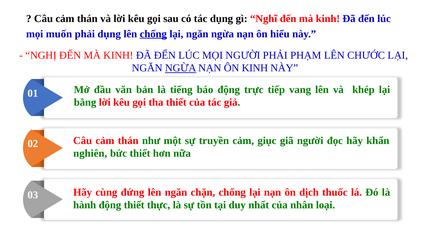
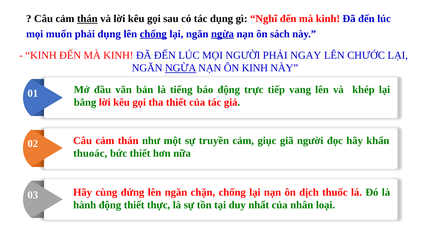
thán underline: none -> present (87, 19)
ngừa underline: none -> present (223, 34)
hiểu: hiểu -> sách (280, 34)
NGHỊ: NGHỊ -> KINH (41, 56)
PHẠM: PHẠM -> NGAY (306, 56)
nghiên: nghiên -> thuoác (90, 154)
